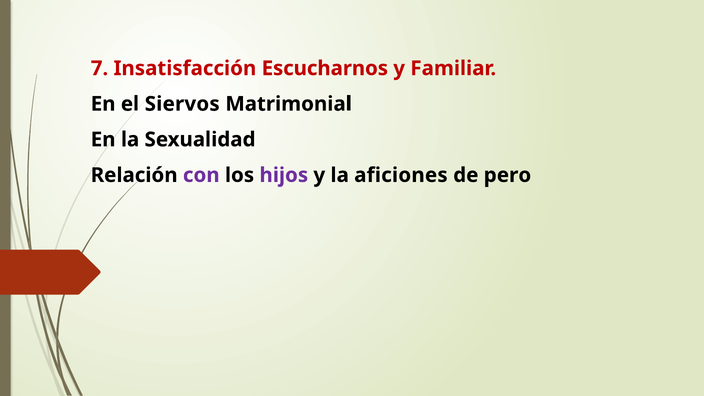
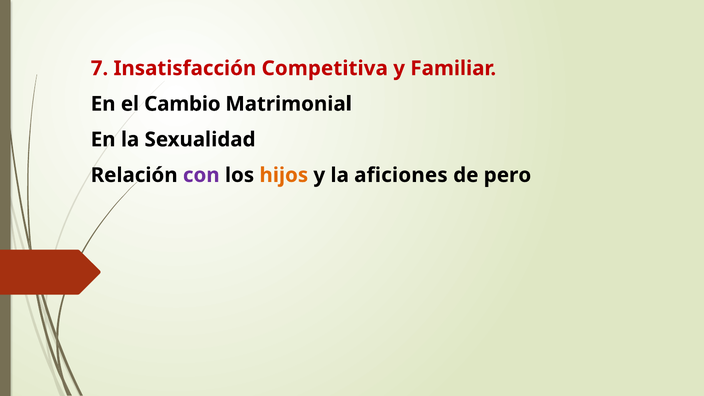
Escucharnos: Escucharnos -> Competitiva (325, 68)
Siervos: Siervos -> Cambio (182, 104)
hijos colour: purple -> orange (284, 175)
